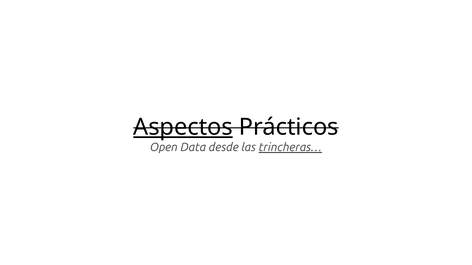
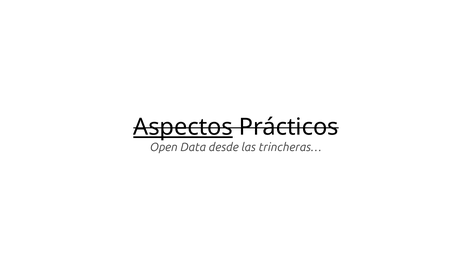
trincheras… underline: present -> none (290, 148)
